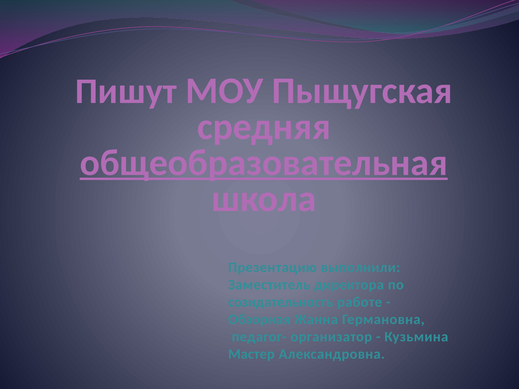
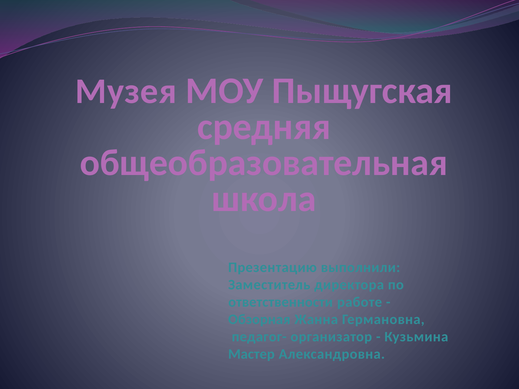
Пишут: Пишут -> Музея (126, 91)
общеобразовательная underline: present -> none (264, 163)
созидательность: созидательность -> ответственности (281, 302)
